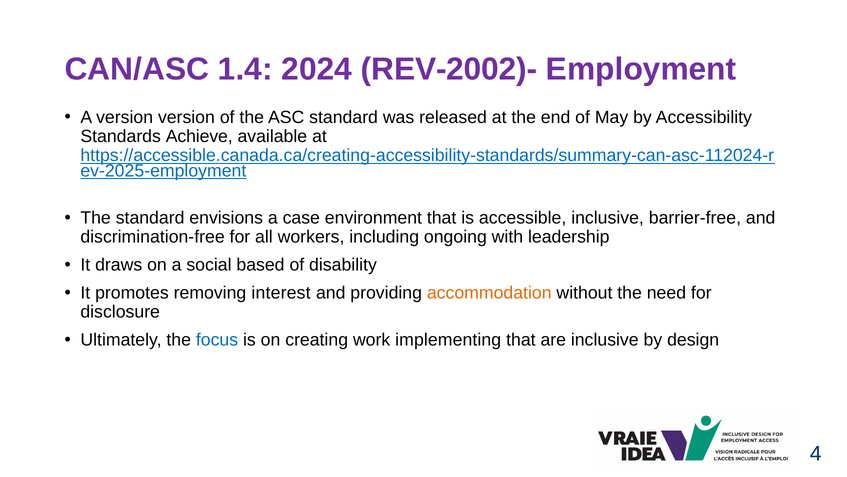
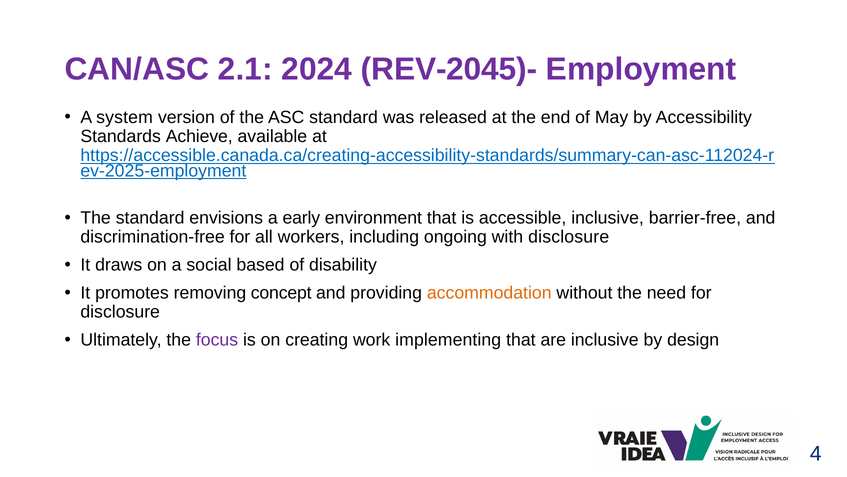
1.4: 1.4 -> 2.1 (245, 69)
REV-2002)-: REV-2002)- -> REV-2045)- (449, 69)
A version: version -> system (125, 117)
case: case -> early (301, 218)
with leadership: leadership -> disclosure (569, 237)
interest: interest -> concept (281, 293)
focus colour: blue -> purple (217, 340)
